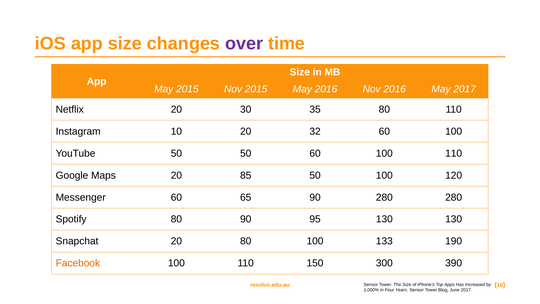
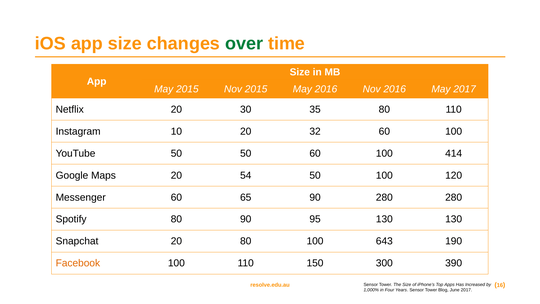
over colour: purple -> green (244, 44)
60 100 110: 110 -> 414 (454, 153)
85: 85 -> 54 (246, 175)
133: 133 -> 643 (384, 241)
